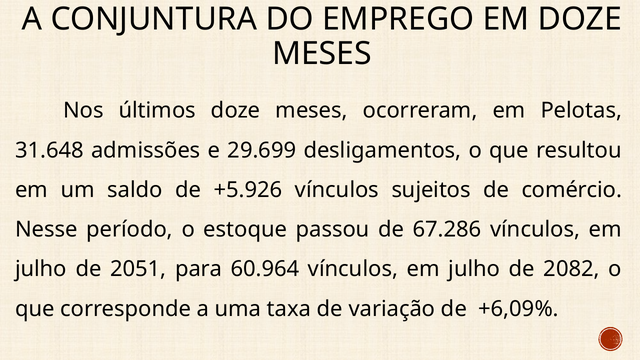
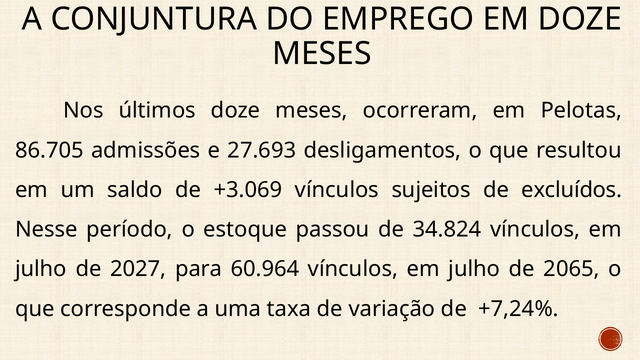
31.648: 31.648 -> 86.705 (49, 150)
29.699: 29.699 -> 27.693 (262, 150)
+5.926: +5.926 -> +3.069 (248, 190)
comércio: comércio -> excluídos (572, 190)
67.286: 67.286 -> 34.824 (447, 230)
2051: 2051 -> 2027 (138, 269)
2082: 2082 -> 2065 (572, 269)
+6,09%: +6,09% -> +7,24% (518, 309)
